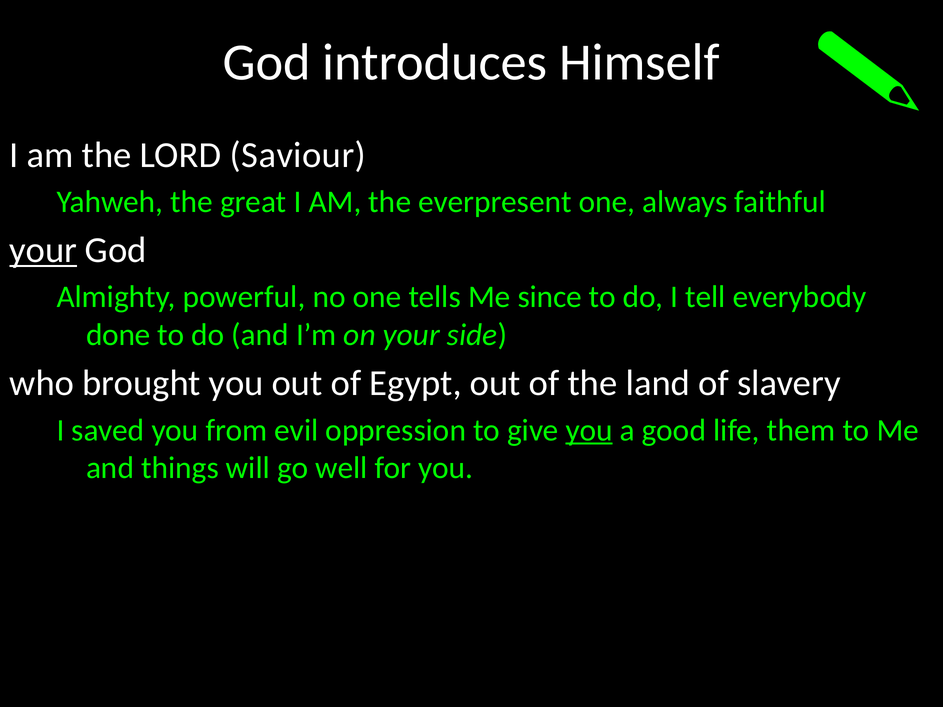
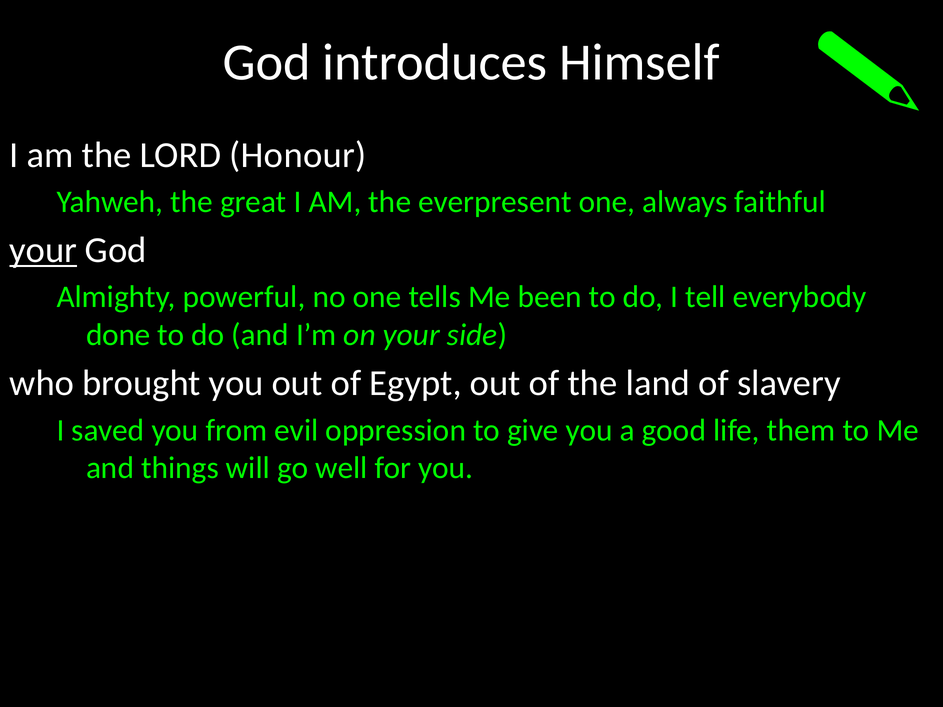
Saviour: Saviour -> Honour (298, 155)
since: since -> been (550, 297)
you underline: present -> none (589, 430)
